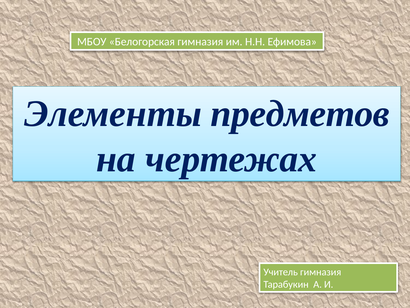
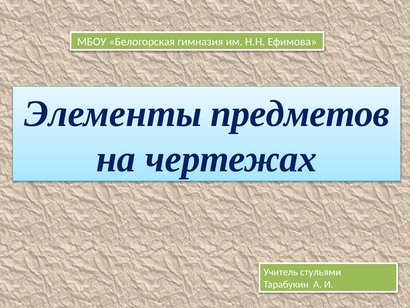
Учитель гимназия: гимназия -> стульями (321, 272)
